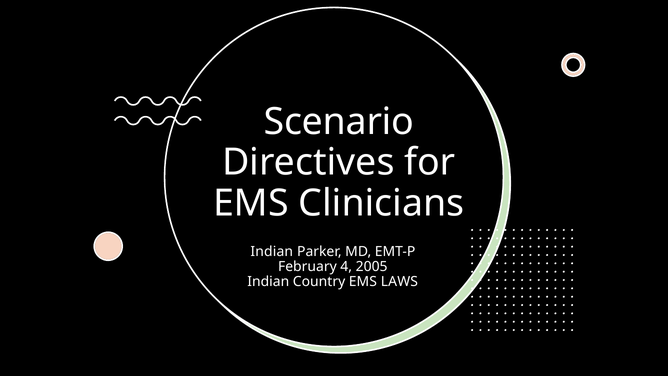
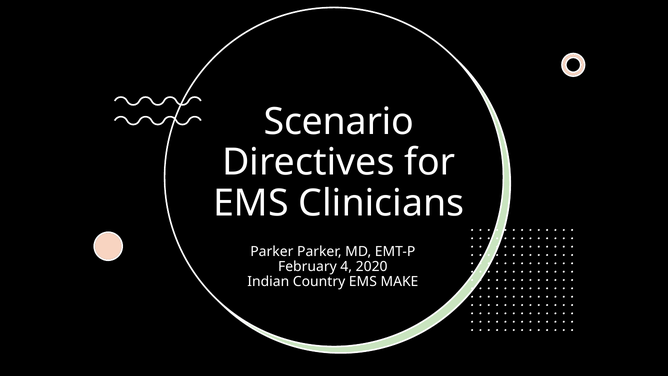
Indian: Indian -> Parker (272, 252)
2005: 2005 -> 2020 (372, 267)
LAWS: LAWS -> MAKE (399, 282)
